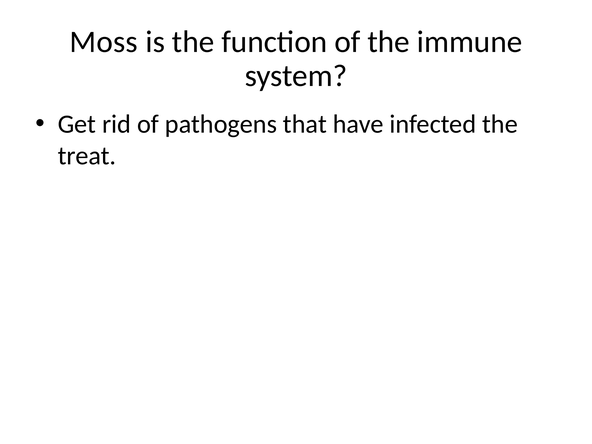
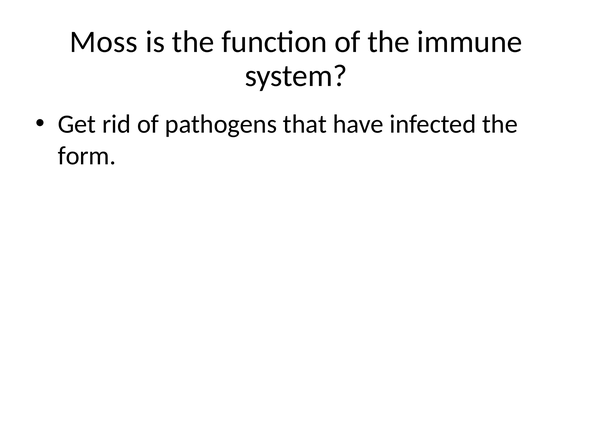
treat: treat -> form (87, 156)
